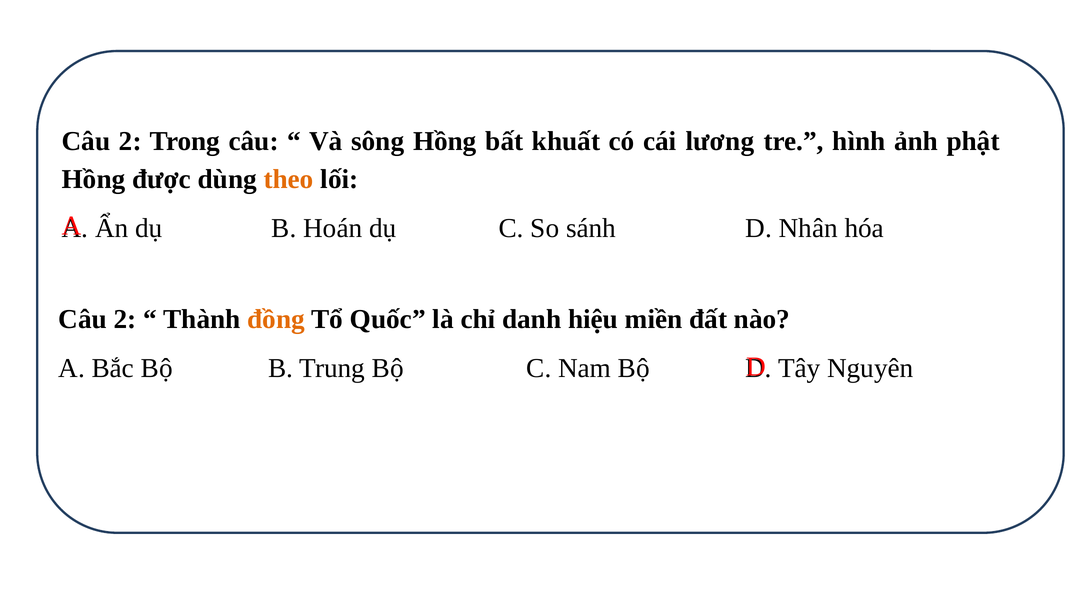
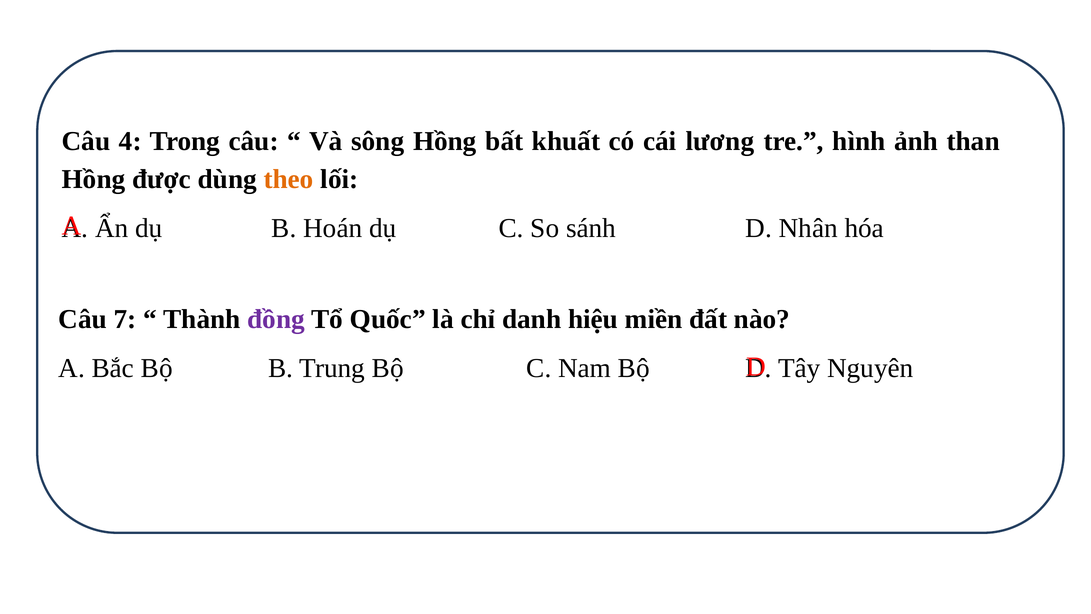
2: 2 -> 4 (130, 141)
phật: phật -> than (973, 141)
2: 2 -> 7 (125, 319)
đồng colour: orange -> purple (276, 319)
